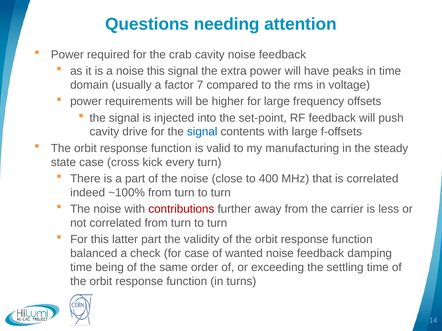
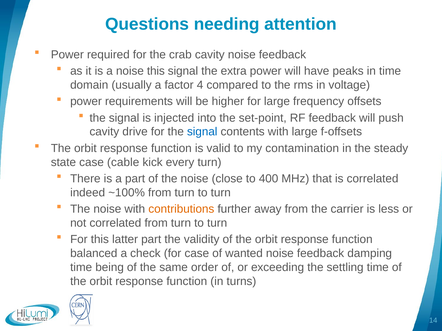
7: 7 -> 4 (200, 85)
manufacturing: manufacturing -> contamination (302, 148)
cross: cross -> cable (123, 162)
contributions colour: red -> orange (181, 209)
